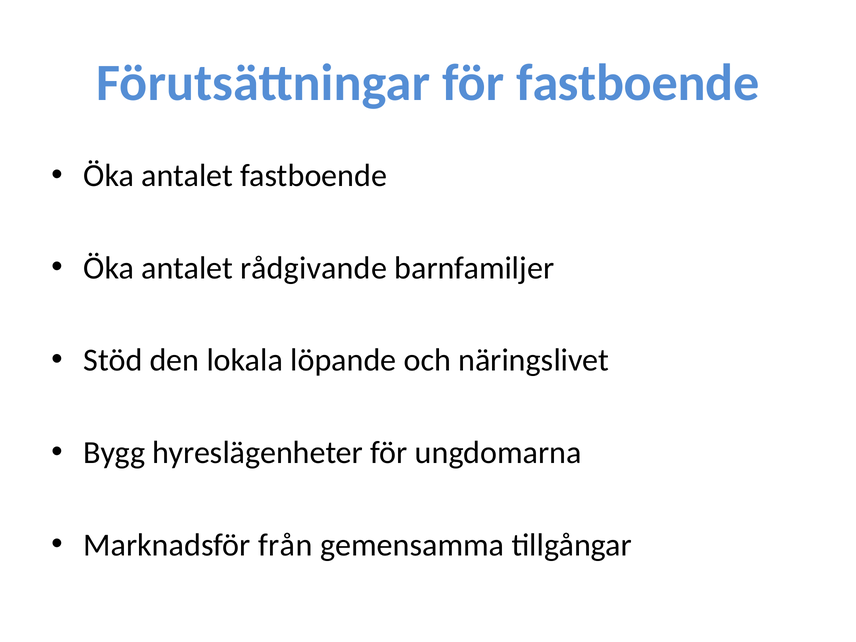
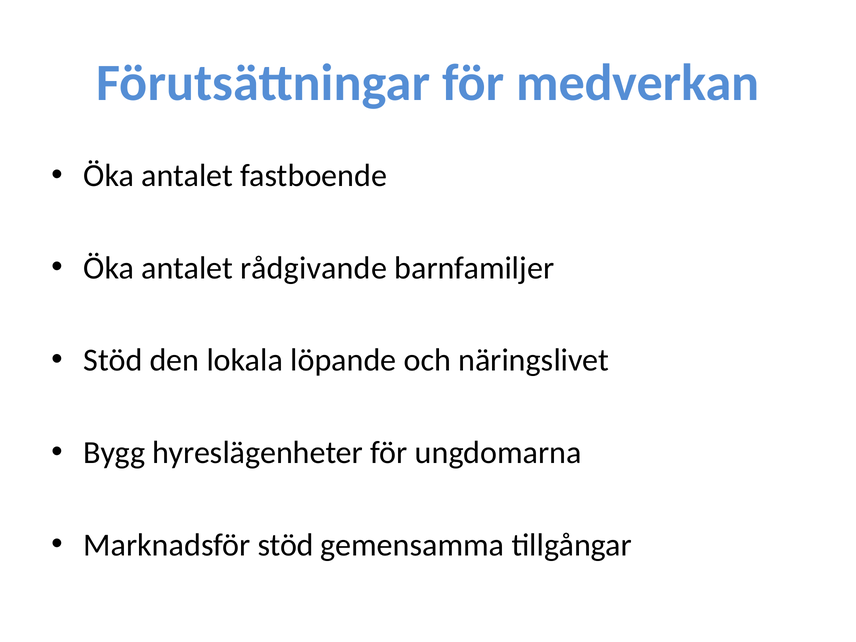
för fastboende: fastboende -> medverkan (638, 83)
Marknadsför från: från -> stöd (286, 545)
